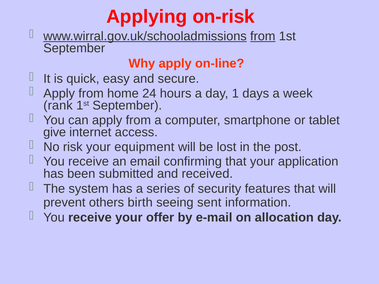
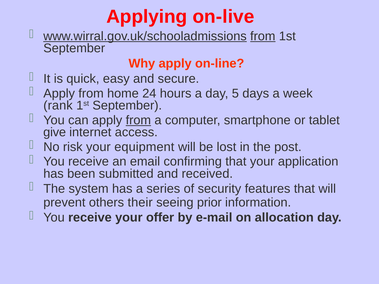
on-risk: on-risk -> on-live (223, 17)
1: 1 -> 5 (235, 93)
from underline: none -> present (138, 120)
birth: birth -> their (140, 203)
sent: sent -> prior (209, 203)
